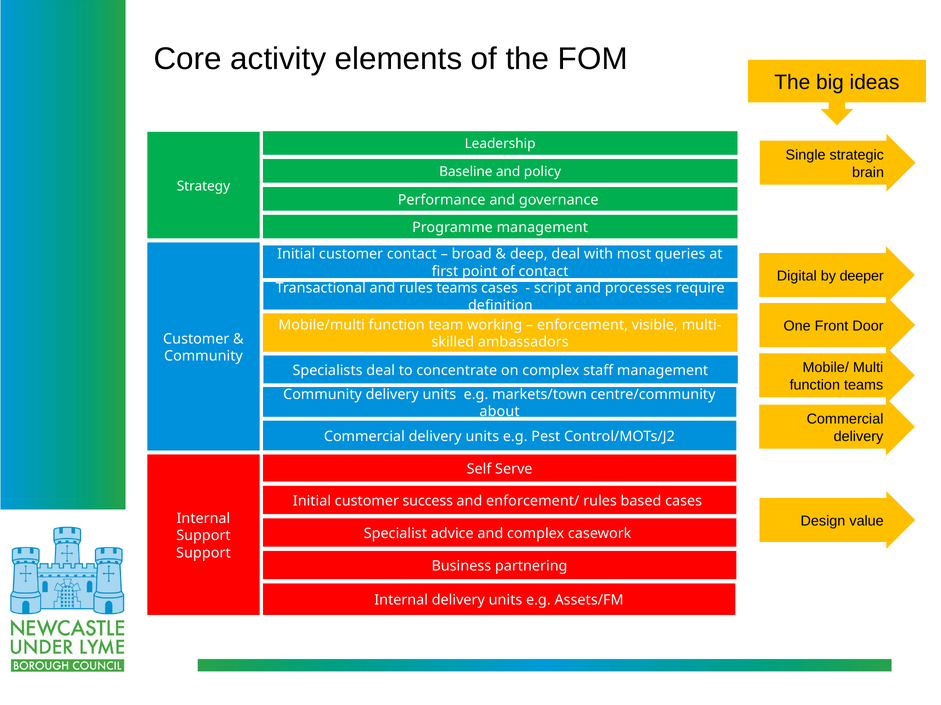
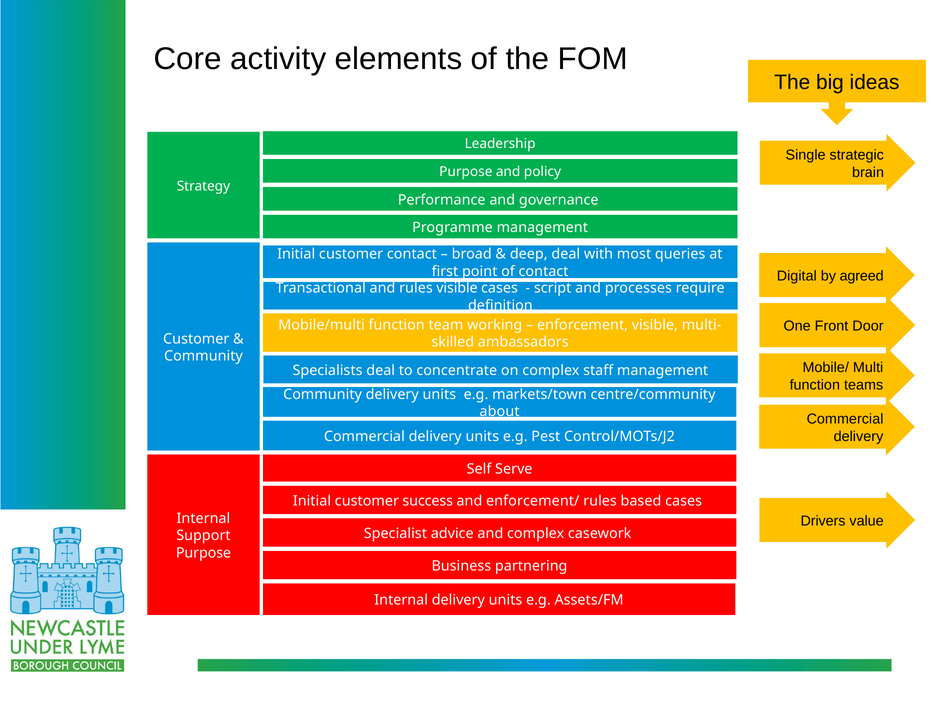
Baseline: Baseline -> Purpose (466, 172)
deeper: deeper -> agreed (862, 276)
rules teams: teams -> visible (457, 288)
Design: Design -> Drivers (823, 521)
Support: Support -> Purpose (204, 554)
